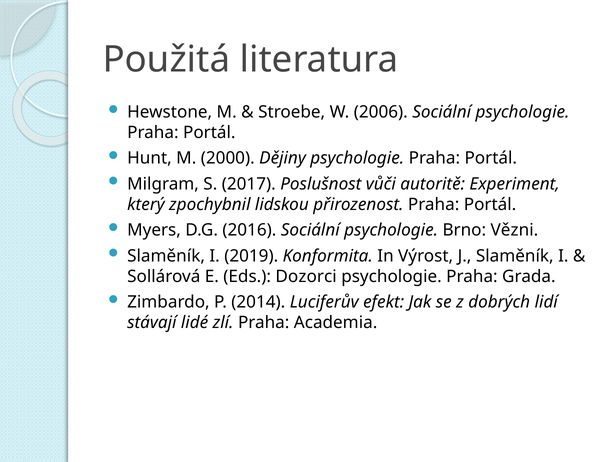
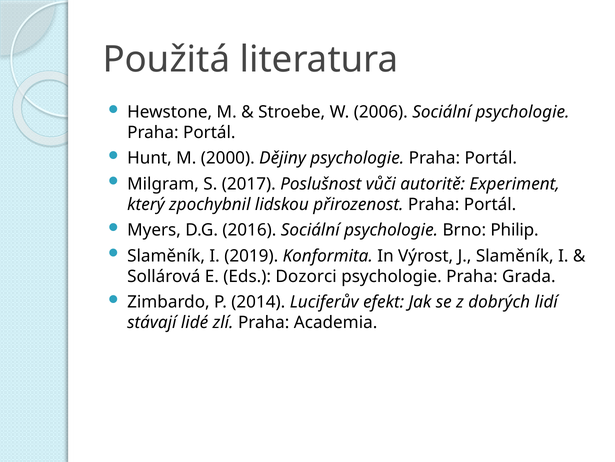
Vězni: Vězni -> Philip (515, 230)
